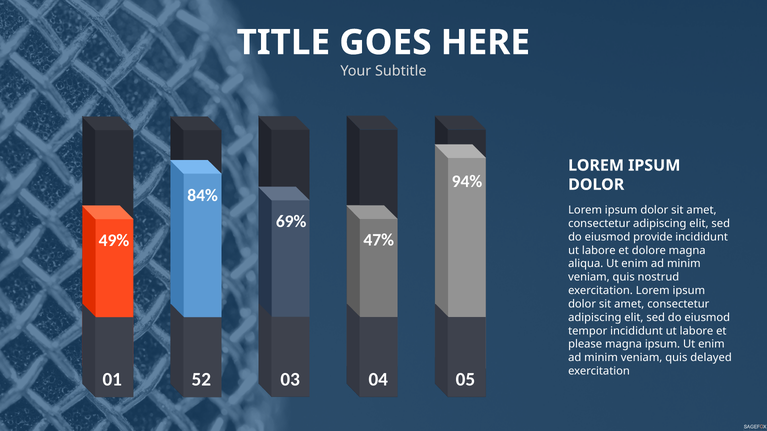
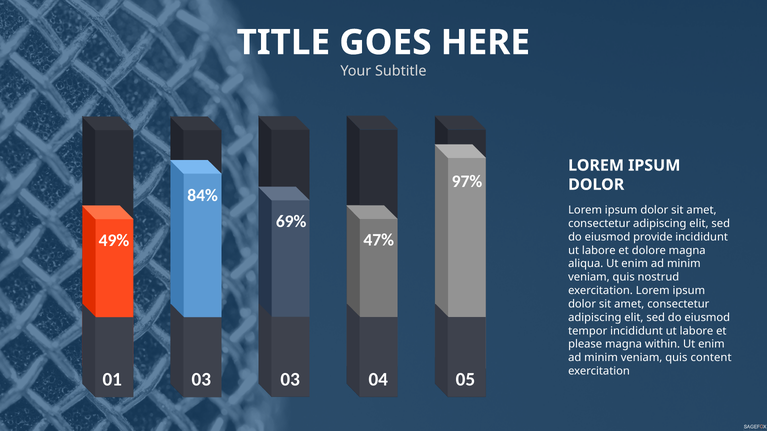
94%: 94% -> 97% (467, 182)
magna ipsum: ipsum -> within (662, 345)
delayed: delayed -> content (711, 358)
01 52: 52 -> 03 (201, 380)
